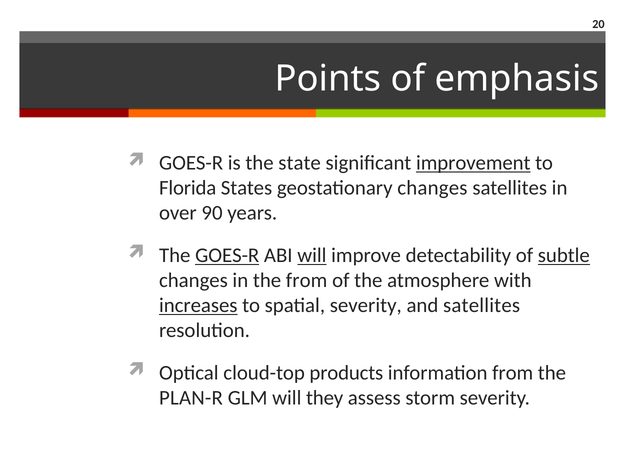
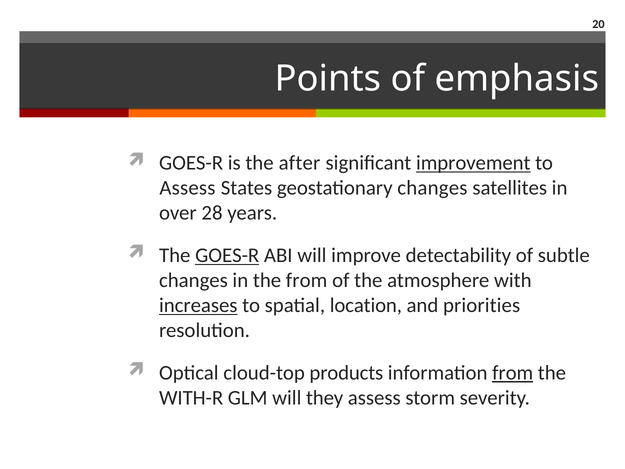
state: state -> after (300, 163)
Florida: Florida -> Assess (187, 188)
90: 90 -> 28 (212, 213)
will underline: present -> none (312, 255)
subtle underline: present -> none (564, 255)
spatial severity: severity -> location (366, 305)
and satellites: satellites -> priorities (482, 305)
from underline: none -> present (513, 373)
PLAN-R: PLAN-R -> WITH-R (191, 398)
